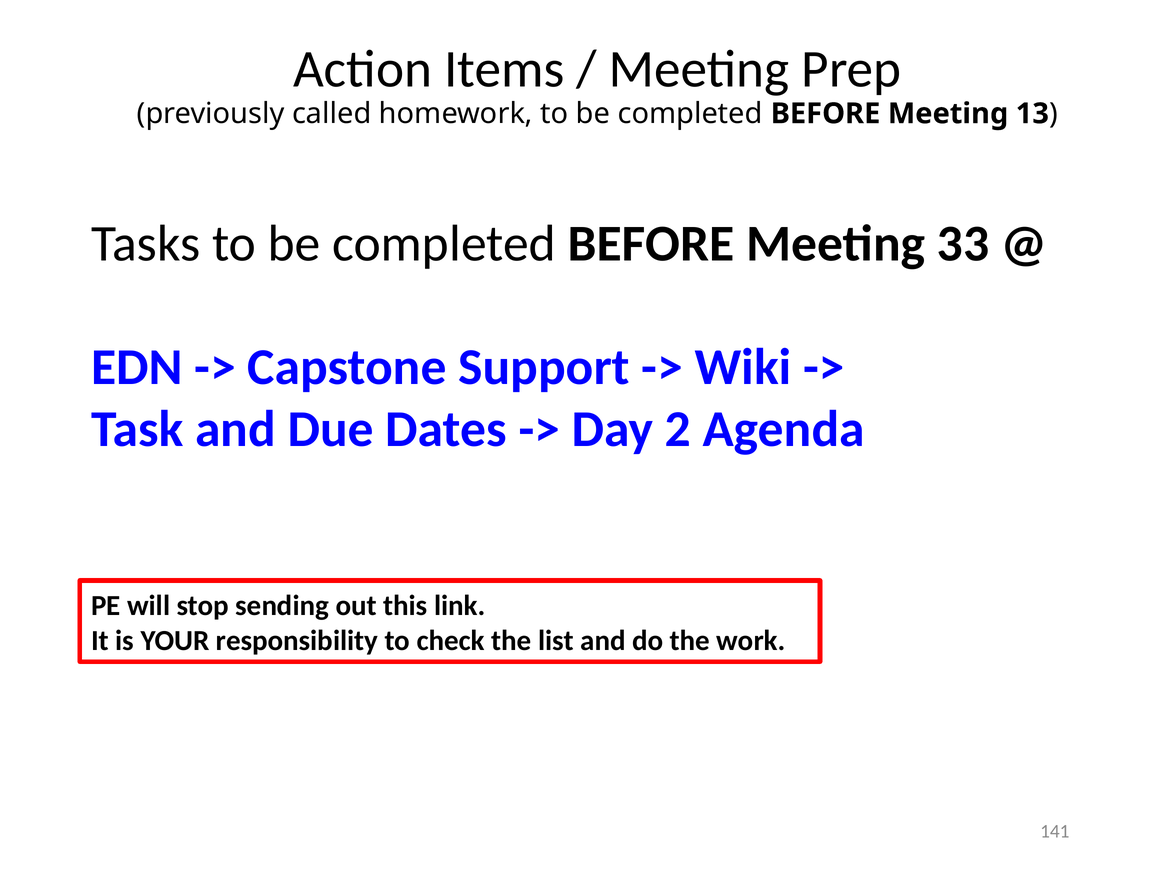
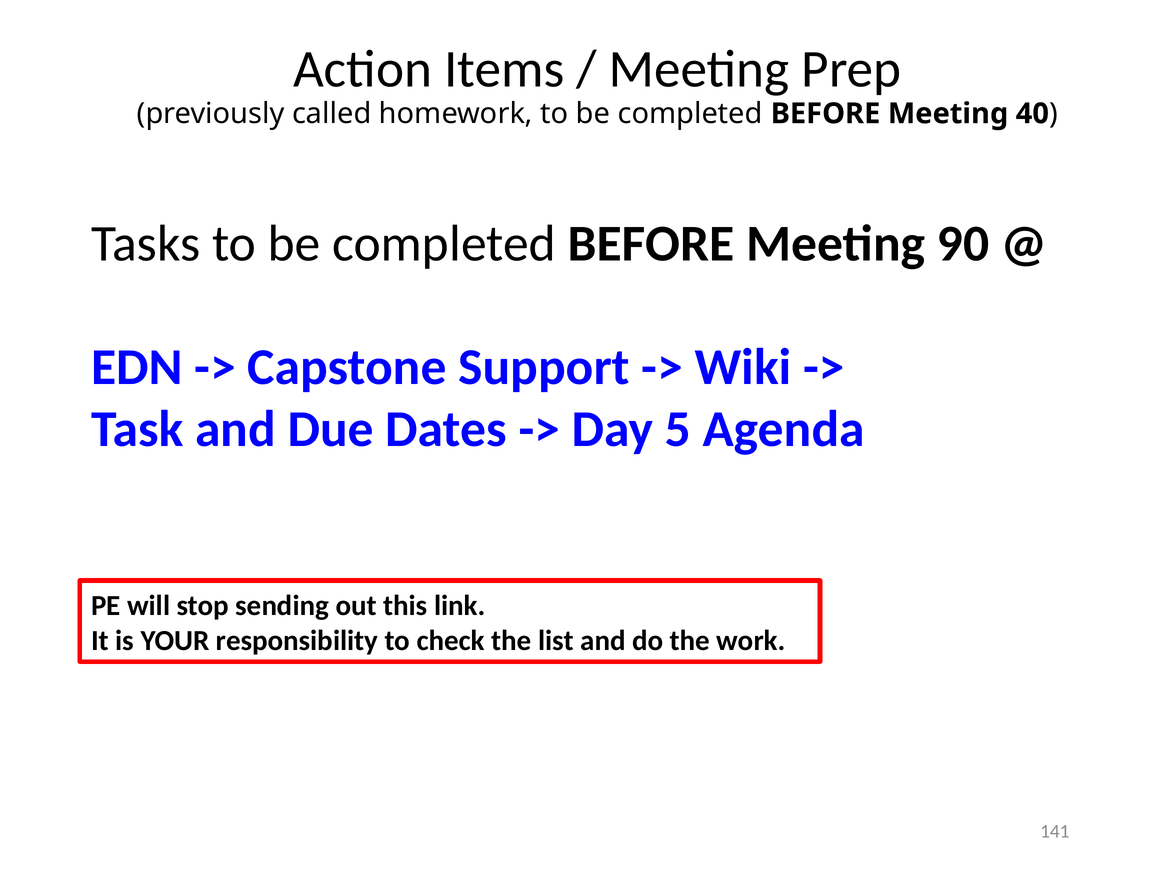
13: 13 -> 40 (1032, 114)
33: 33 -> 90 (963, 243)
2: 2 -> 5 (678, 429)
